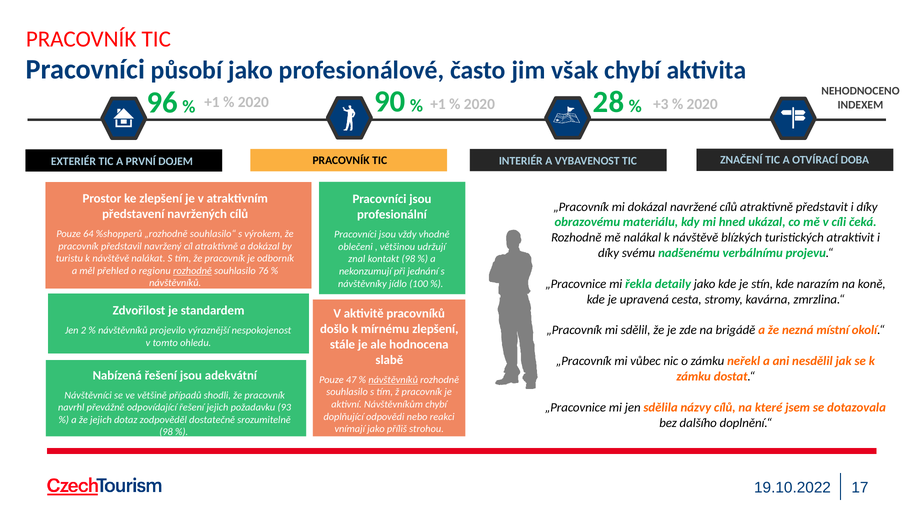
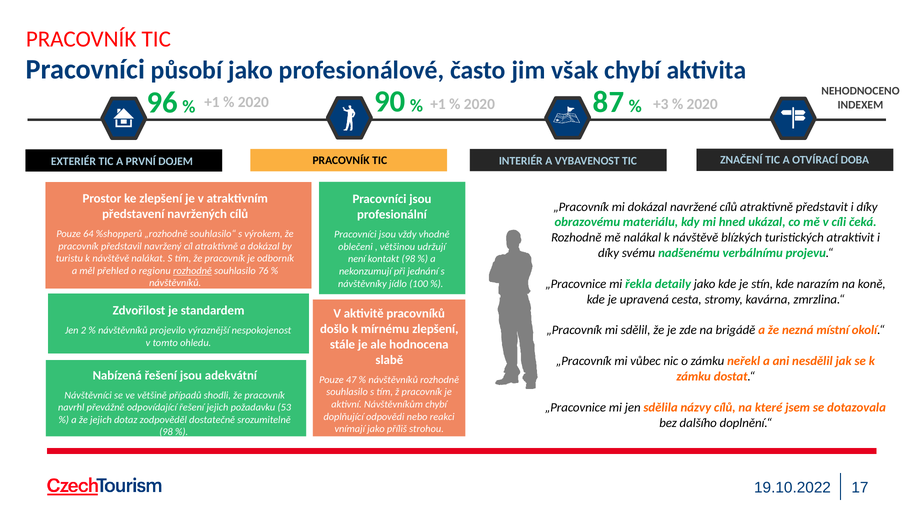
28: 28 -> 87 (609, 102)
znal: znal -> není (357, 259)
návštěvníků underline: present -> none (393, 380)
93: 93 -> 53 (284, 407)
